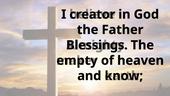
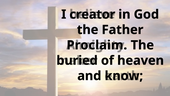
Blessings: Blessings -> Proclaim (97, 45)
empty: empty -> buried (77, 60)
